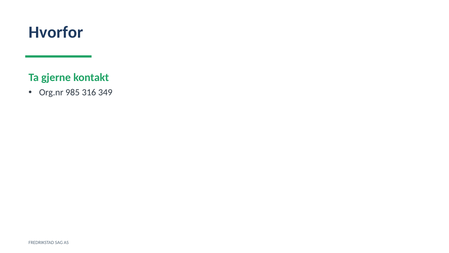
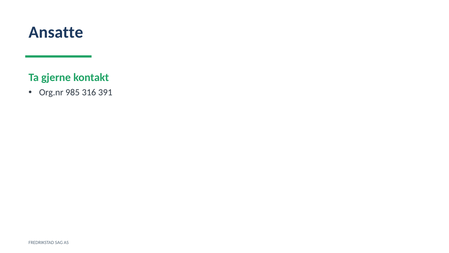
Hvorfor: Hvorfor -> Ansatte (56, 32)
349: 349 -> 391 (105, 92)
